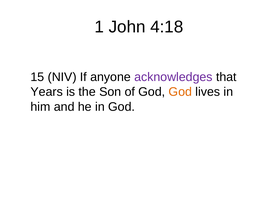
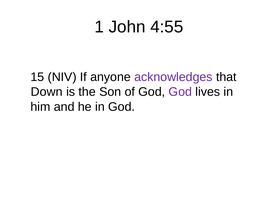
4:18: 4:18 -> 4:55 (167, 27)
Years: Years -> Down (47, 92)
God colour: orange -> purple (180, 92)
